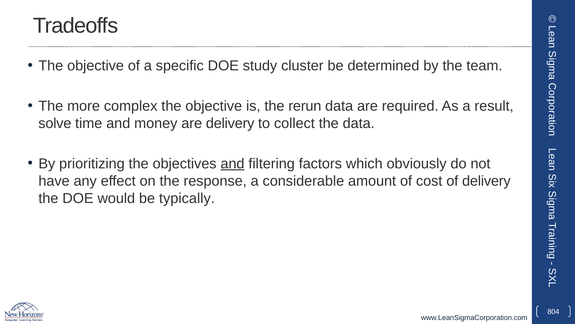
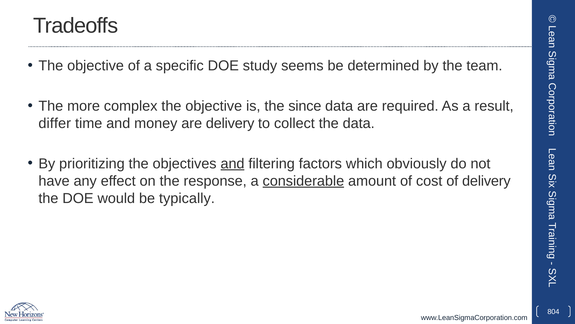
cluster: cluster -> seems (302, 66)
rerun: rerun -> since (305, 106)
solve: solve -> differ (55, 123)
considerable underline: none -> present (303, 181)
